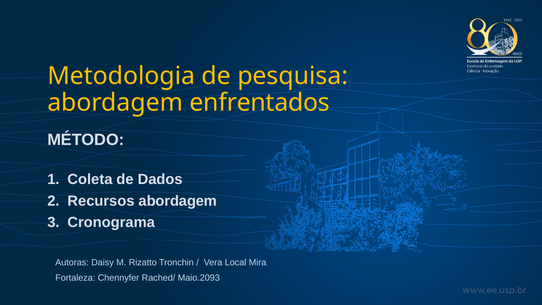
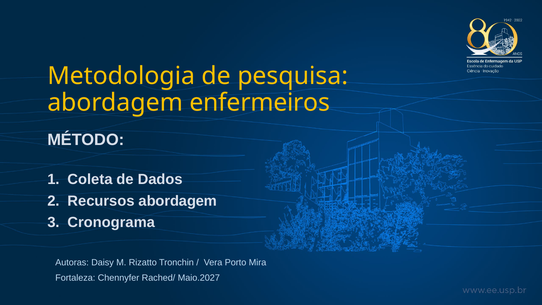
enfrentados: enfrentados -> enfermeiros (260, 103)
Local: Local -> Porto (236, 262)
Maio.2093: Maio.2093 -> Maio.2027 (199, 278)
